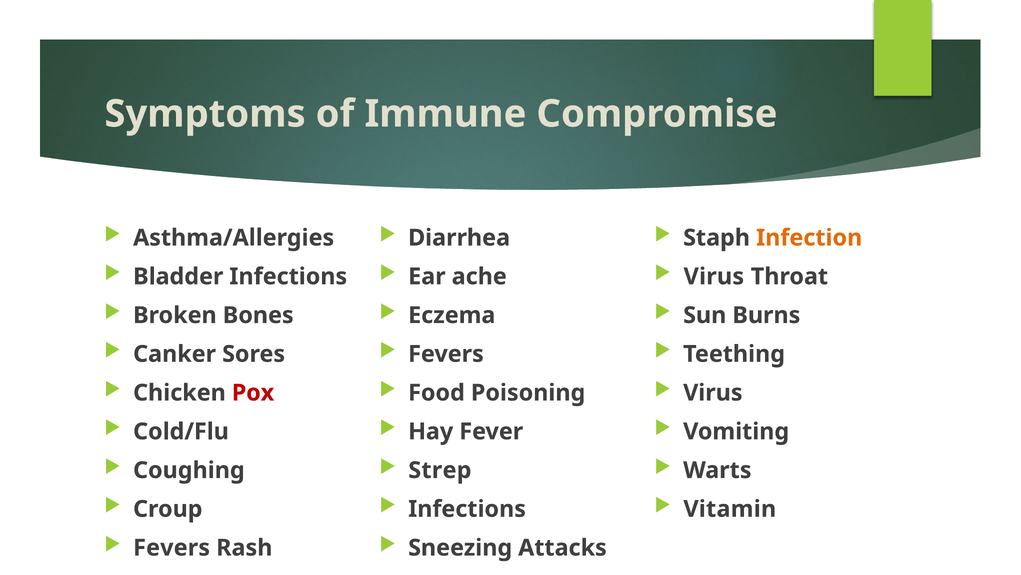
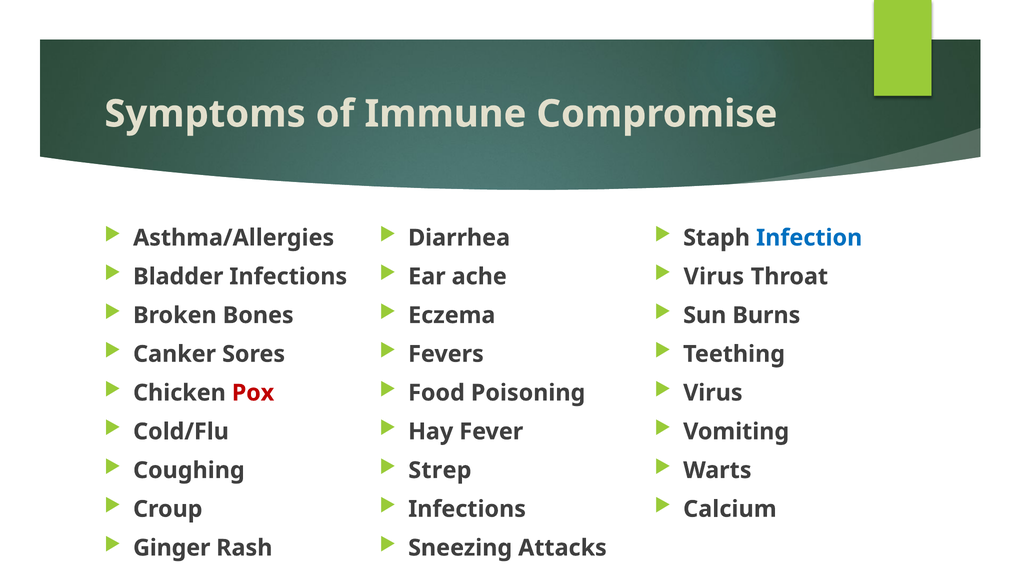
Infection colour: orange -> blue (809, 238)
Vitamin: Vitamin -> Calcium (730, 508)
Fevers: Fevers -> Ginger (172, 547)
